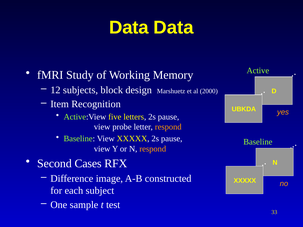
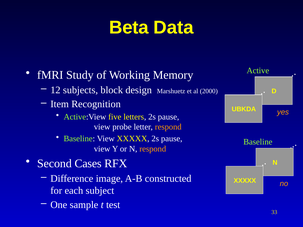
Data: Data -> Beta (129, 28)
